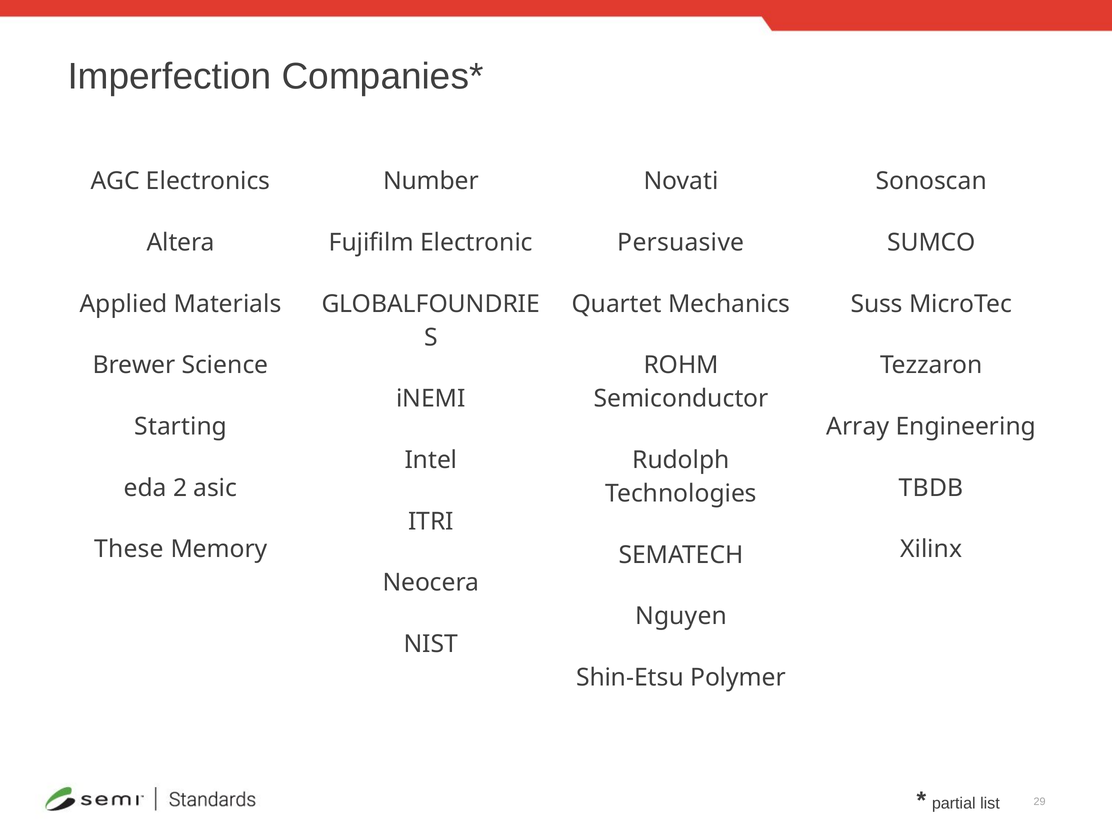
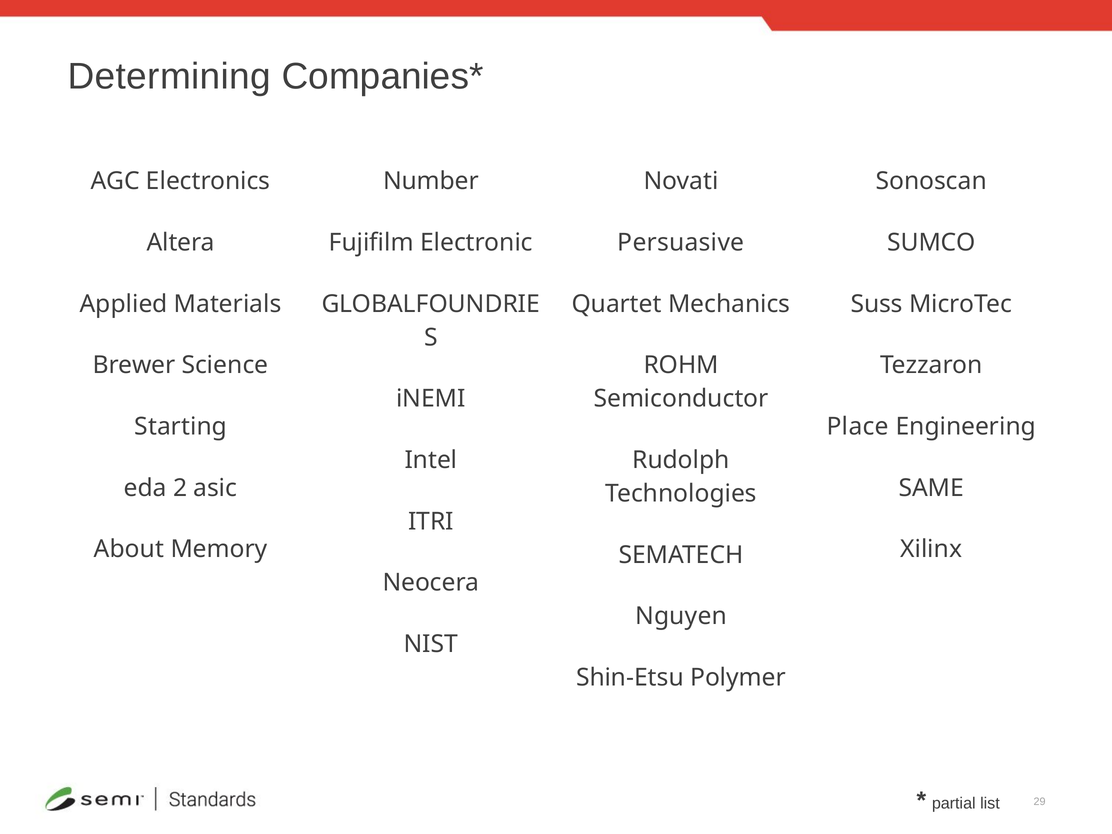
Imperfection: Imperfection -> Determining (169, 77)
Array: Array -> Place (858, 427)
TBDB: TBDB -> SAME (931, 488)
These: These -> About (129, 549)
